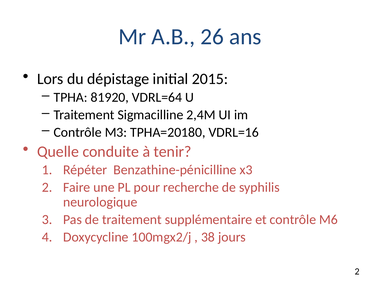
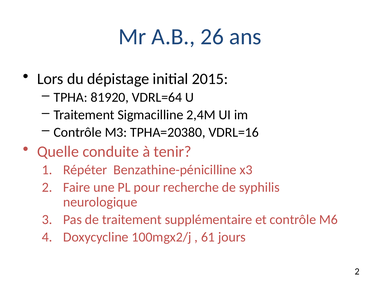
TPHA=20180: TPHA=20180 -> TPHA=20380 (168, 132)
38: 38 -> 61 (208, 237)
